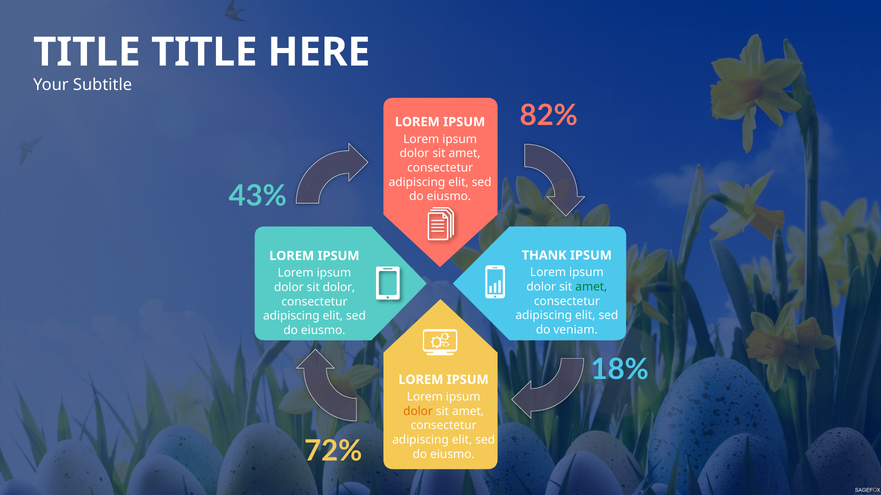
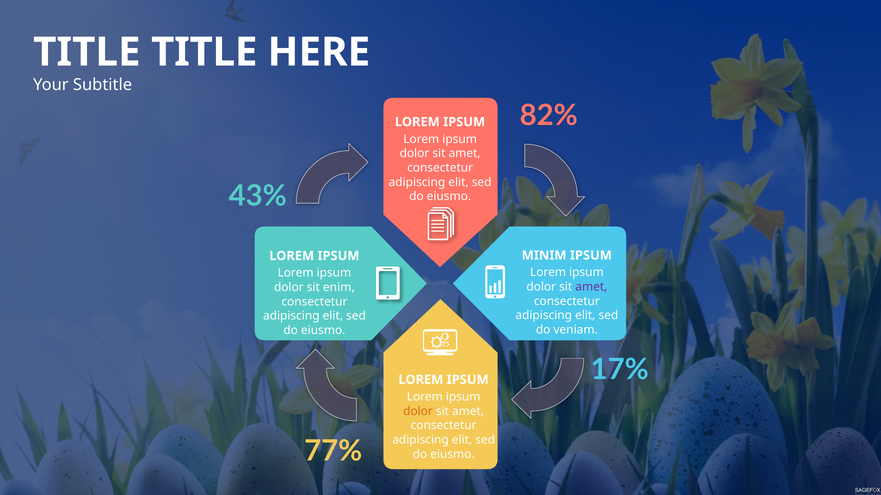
THANK: THANK -> MINIM (544, 256)
amet colour: green -> purple (591, 287)
sit dolor: dolor -> enim (339, 288)
18%: 18% -> 17% (620, 370)
72%: 72% -> 77% (333, 452)
